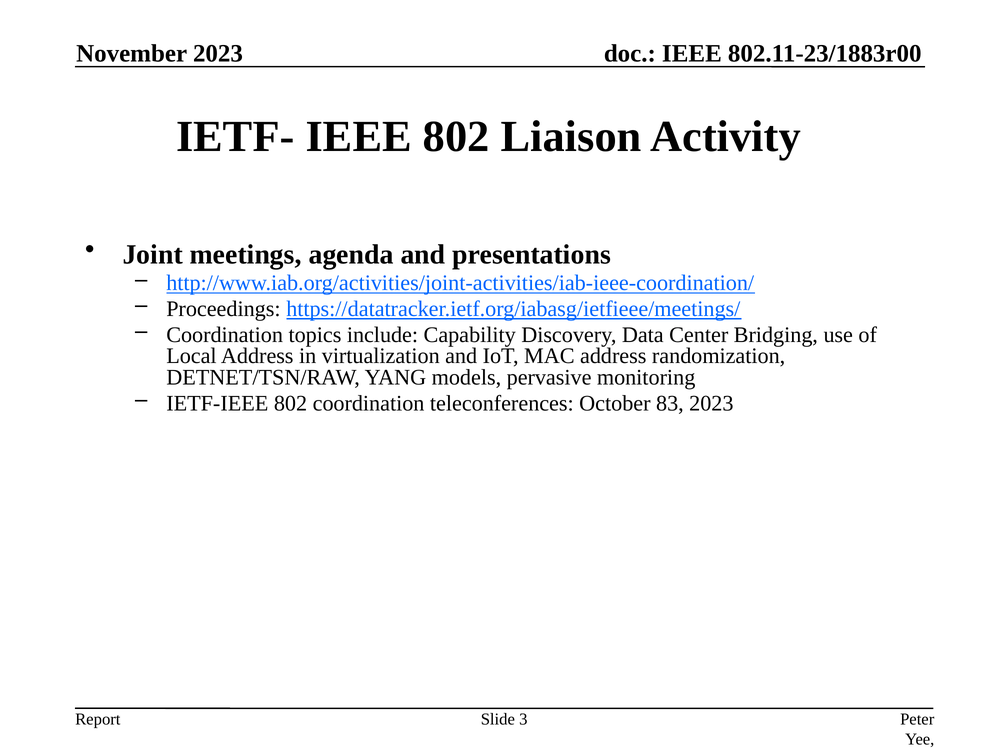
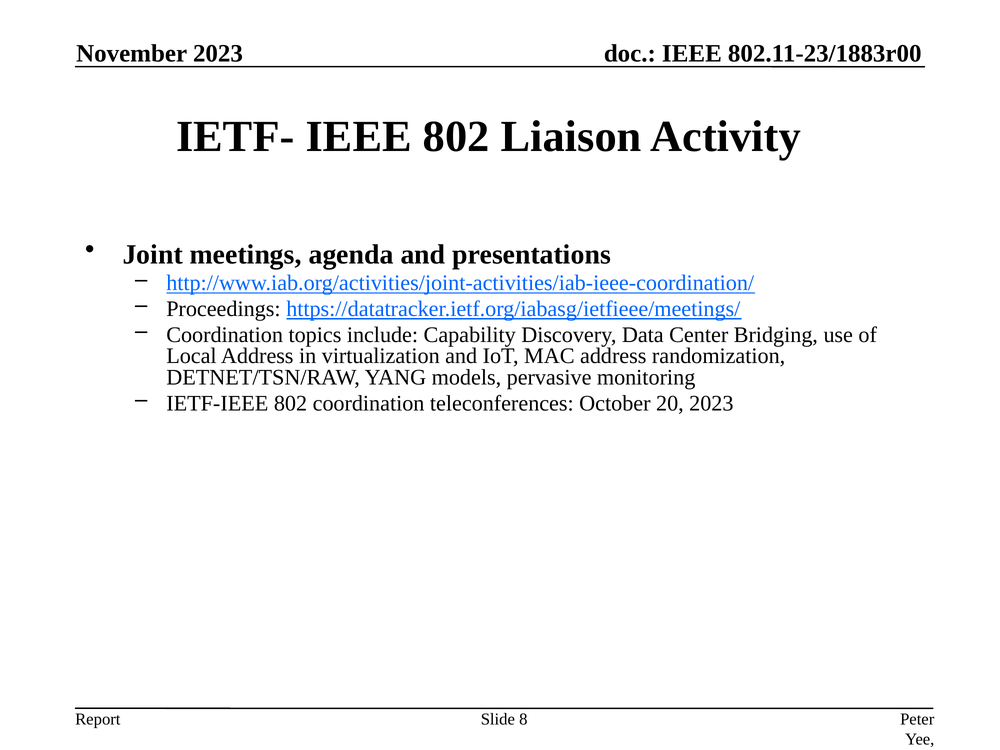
83: 83 -> 20 (670, 403)
3: 3 -> 8 (523, 719)
